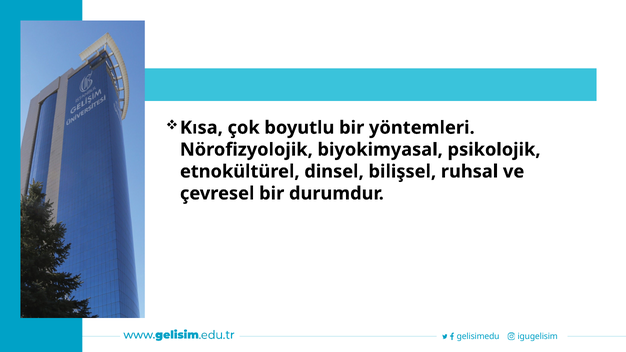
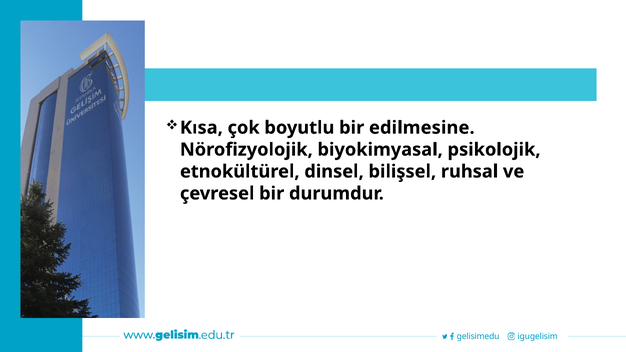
yöntemleri: yöntemleri -> edilmesine (422, 128)
